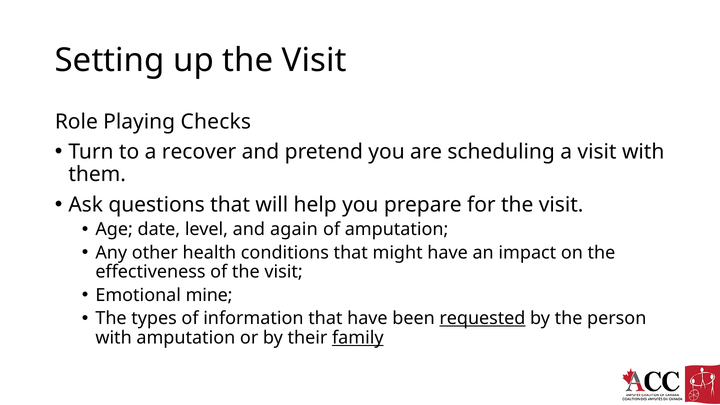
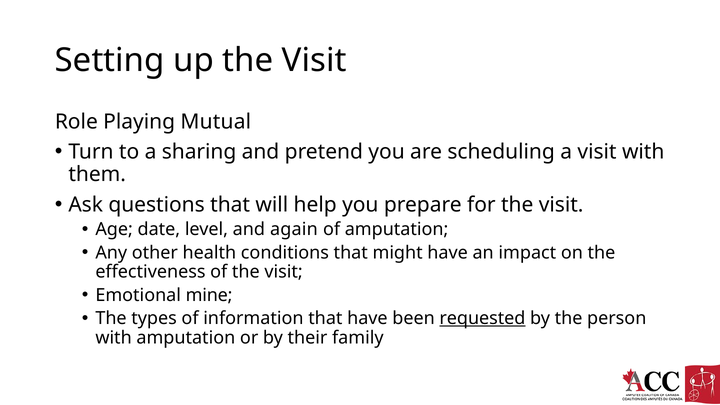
Checks: Checks -> Mutual (216, 122)
recover: recover -> sharing (199, 152)
family underline: present -> none (358, 338)
